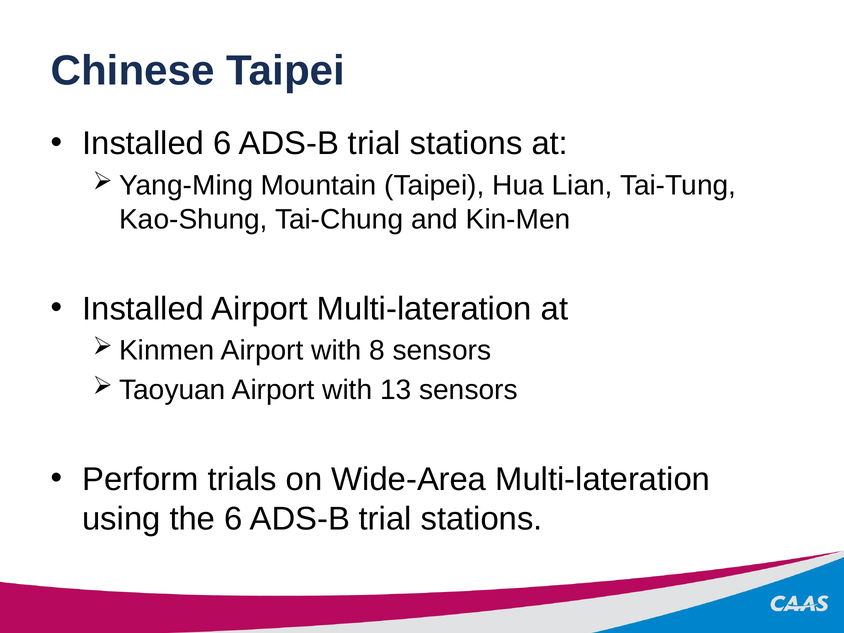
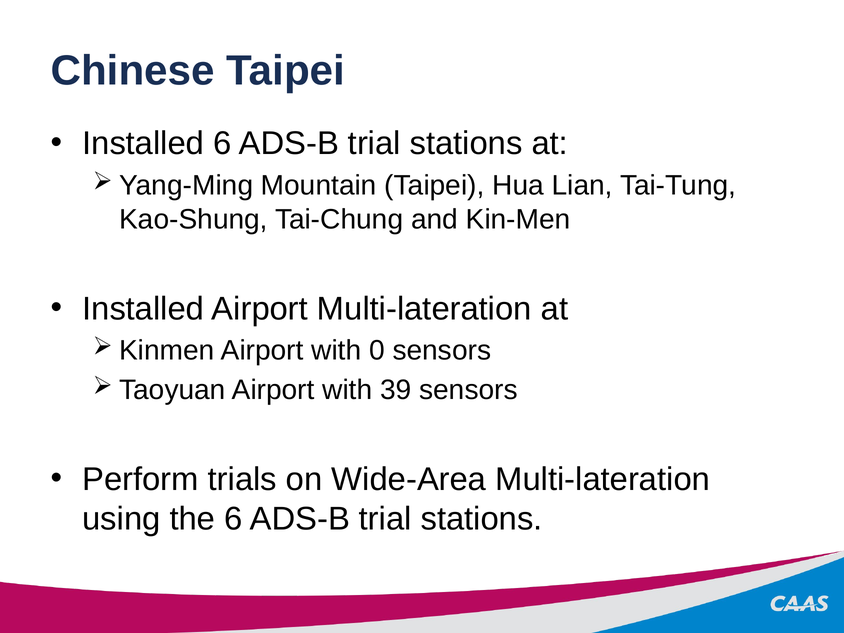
8: 8 -> 0 (377, 351)
13: 13 -> 39 (396, 390)
